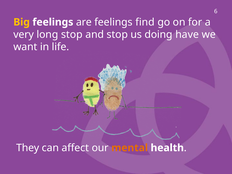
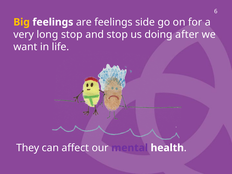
find: find -> side (145, 22)
have: have -> after (187, 35)
mental colour: orange -> purple (130, 148)
